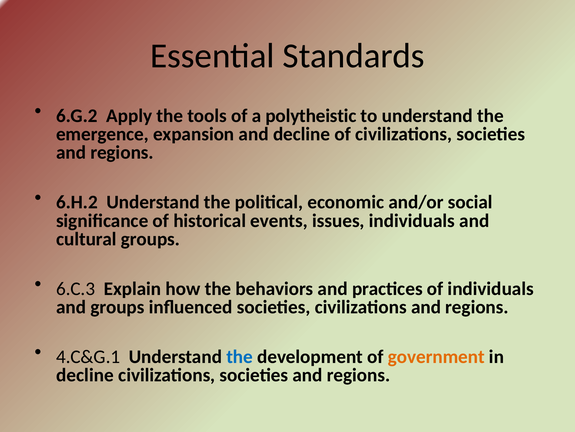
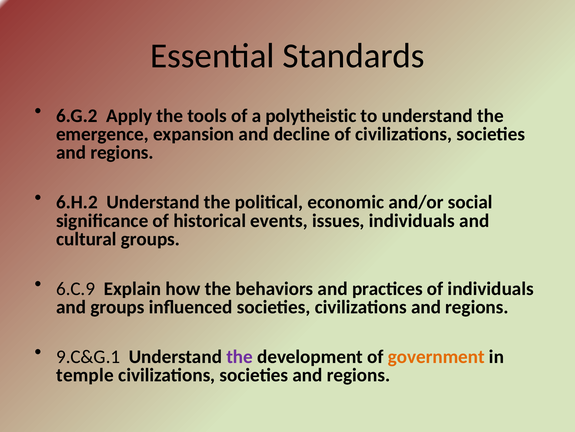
6.C.3: 6.C.3 -> 6.C.9 (76, 288)
4.C&G.1: 4.C&G.1 -> 9.C&G.1 (88, 356)
the colour: blue -> purple (240, 356)
decline: decline -> temple (85, 375)
